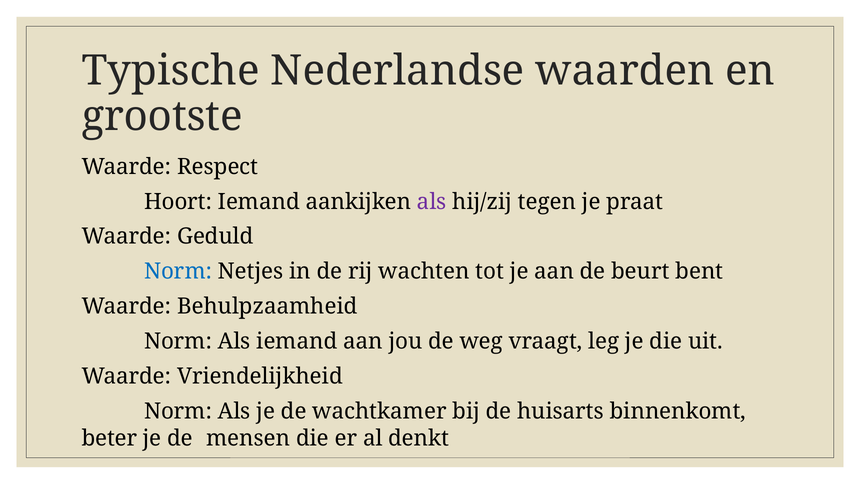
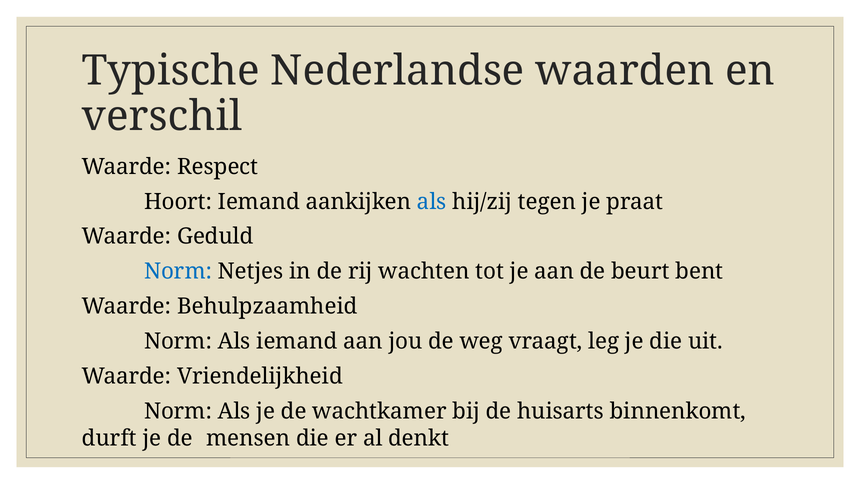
grootste: grootste -> verschil (162, 117)
als colour: purple -> blue (432, 202)
beter: beter -> durft (109, 438)
